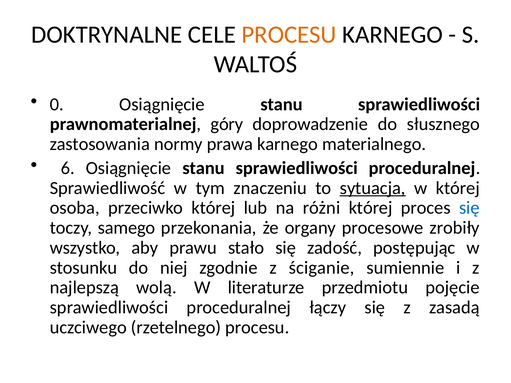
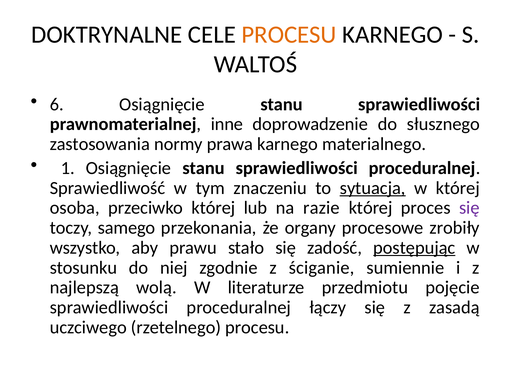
0: 0 -> 6 (57, 104)
góry: góry -> inne (227, 124)
6: 6 -> 1 (68, 168)
różni: różni -> razie (321, 208)
się colour: blue -> purple (469, 208)
postępując underline: none -> present (414, 248)
